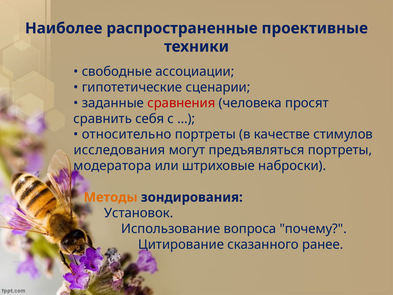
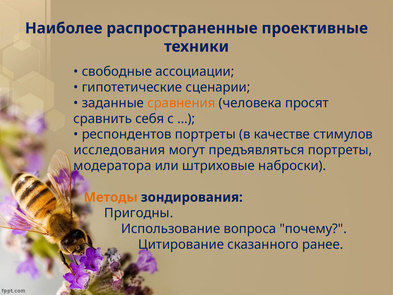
сравнения colour: red -> orange (181, 103)
относительно: относительно -> респондентов (127, 134)
Установок: Установок -> Пригодны (139, 213)
